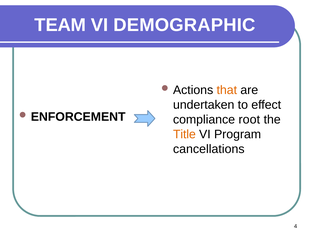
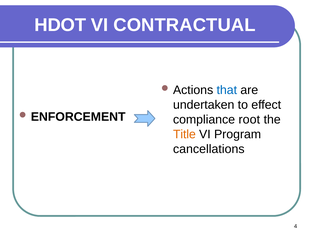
TEAM: TEAM -> HDOT (60, 25)
DEMOGRAPHIC: DEMOGRAPHIC -> CONTRACTUAL (184, 25)
that colour: orange -> blue (227, 90)
